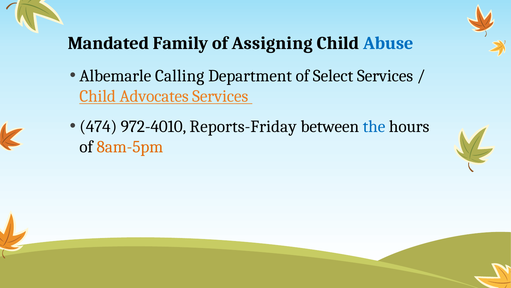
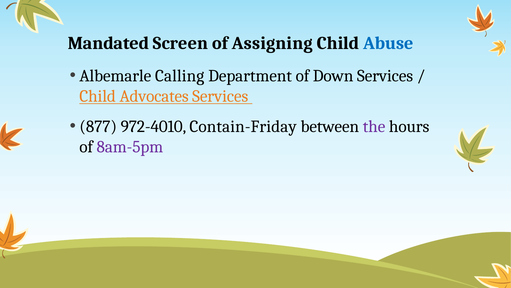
Family: Family -> Screen (181, 43)
Select: Select -> Down (333, 76)
474: 474 -> 877 (98, 126)
Reports-Friday: Reports-Friday -> Contain-Friday (243, 126)
the colour: blue -> purple (374, 126)
8am-5pm colour: orange -> purple (130, 147)
